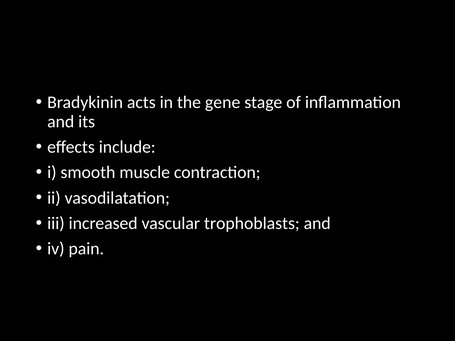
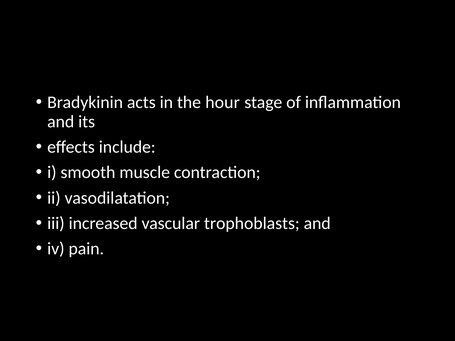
gene: gene -> hour (223, 103)
